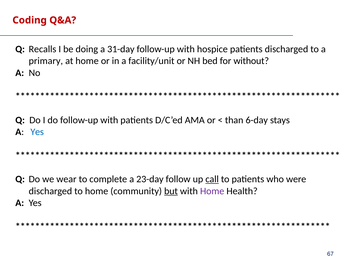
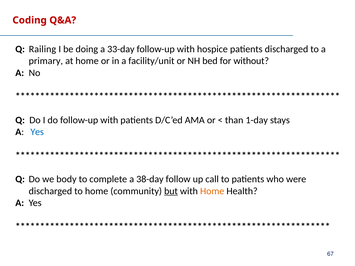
Recalls: Recalls -> Railing (42, 49)
31-day: 31-day -> 33-day (121, 49)
6-day: 6-day -> 1-day (257, 120)
wear: wear -> body (66, 179)
23-day: 23-day -> 38-day (150, 179)
call underline: present -> none (212, 179)
Home colour: purple -> orange (212, 191)
